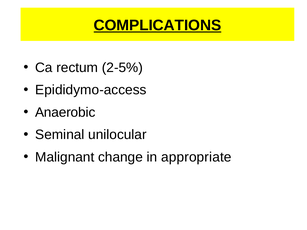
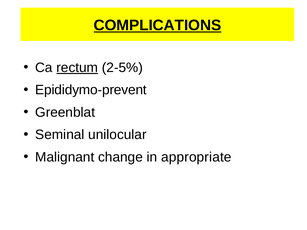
rectum underline: none -> present (77, 68)
Epididymo-access: Epididymo-access -> Epididymo-prevent (91, 90)
Anaerobic: Anaerobic -> Greenblat (65, 112)
